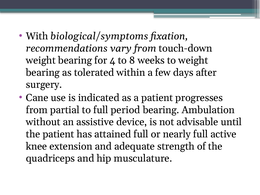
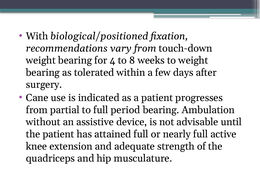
biological/symptoms: biological/symptoms -> biological/positioned (99, 36)
